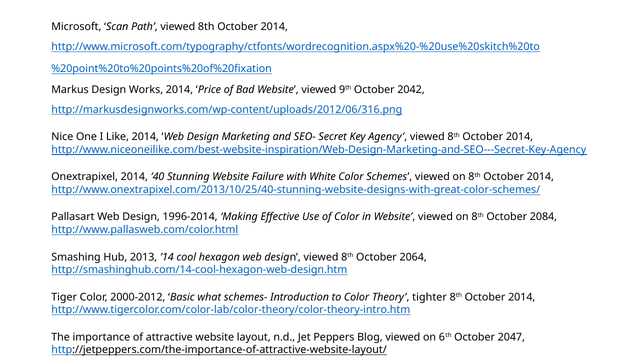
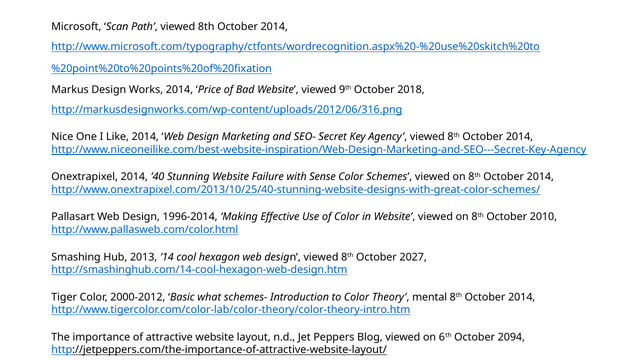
2042: 2042 -> 2018 (411, 90)
White: White -> Sense (323, 177)
2084: 2084 -> 2010 (543, 217)
2064: 2064 -> 2027 (413, 257)
tighter: tighter -> mental (430, 298)
2047: 2047 -> 2094 (511, 338)
